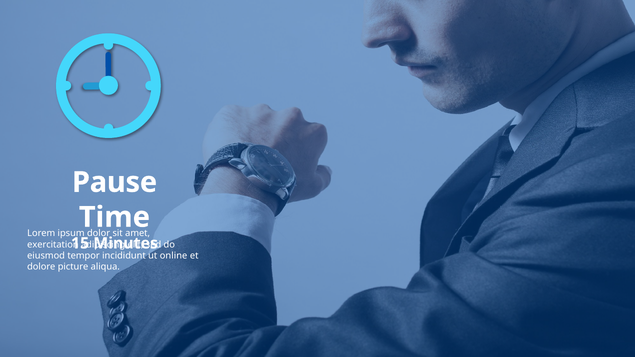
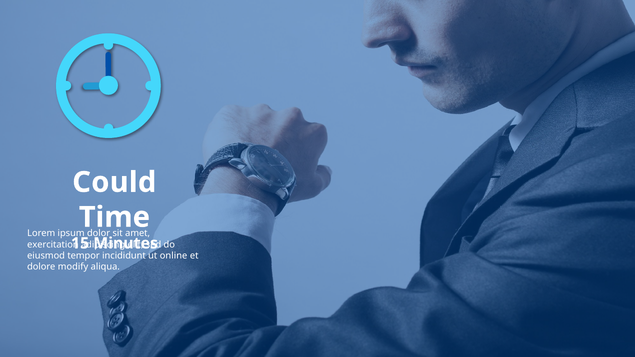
Pause: Pause -> Could (114, 182)
picture: picture -> modify (73, 267)
